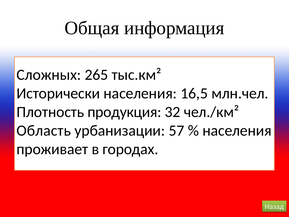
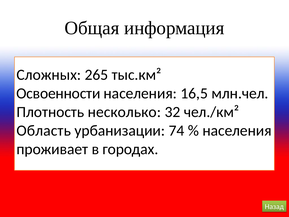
Исторически: Исторически -> Освоенности (58, 93)
продукция: продукция -> несколько (124, 112)
57: 57 -> 74 (177, 130)
